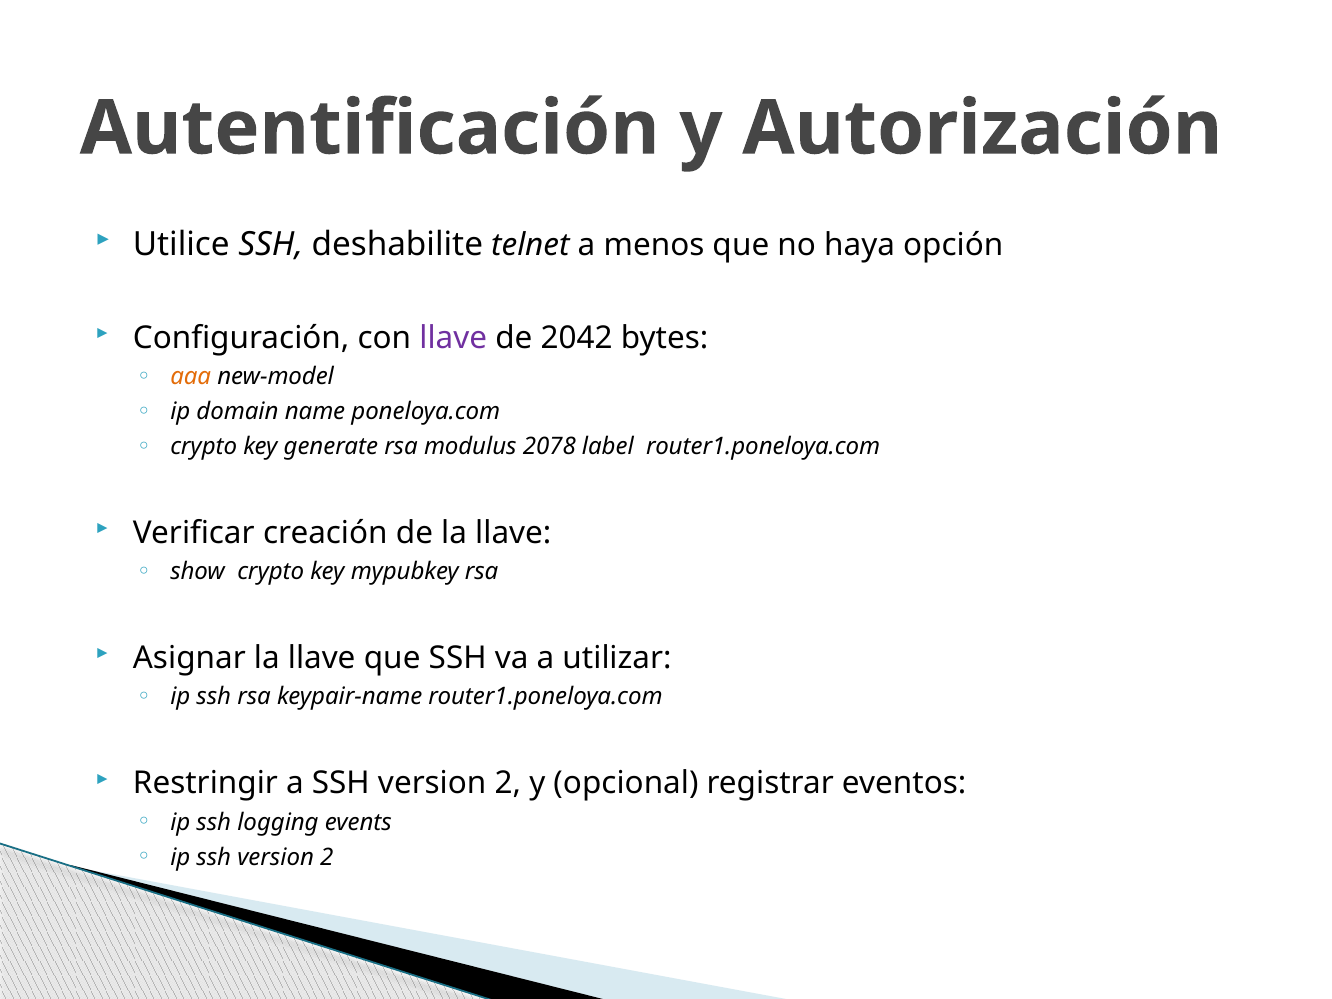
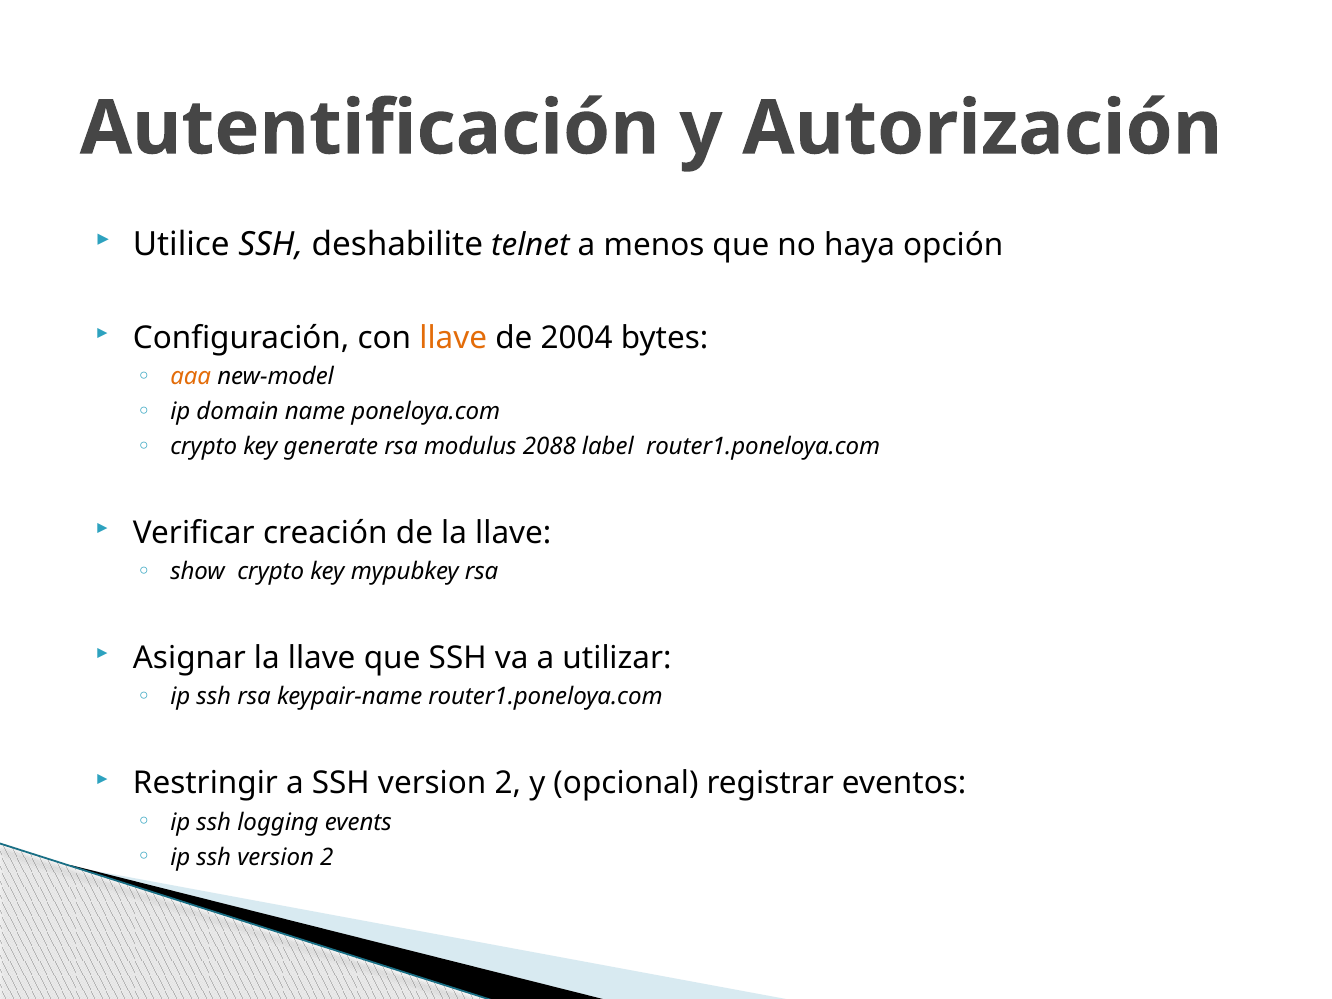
llave colour: purple -> orange (453, 338)
2042: 2042 -> 2004 (577, 338)
2078: 2078 -> 2088 (549, 447)
